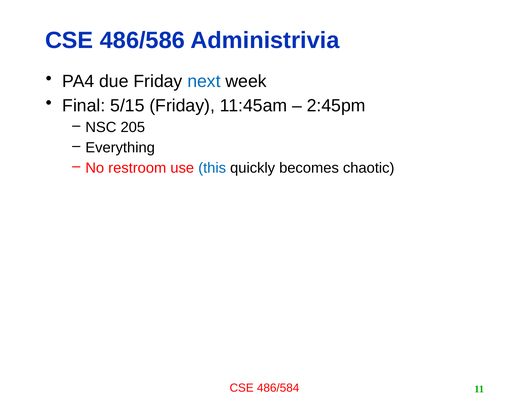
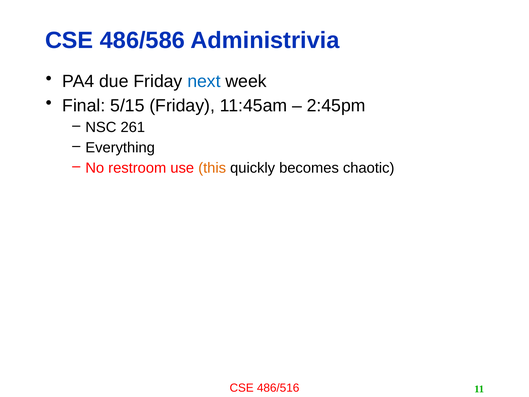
205: 205 -> 261 (133, 127)
this colour: blue -> orange (212, 168)
486/584: 486/584 -> 486/516 (278, 388)
